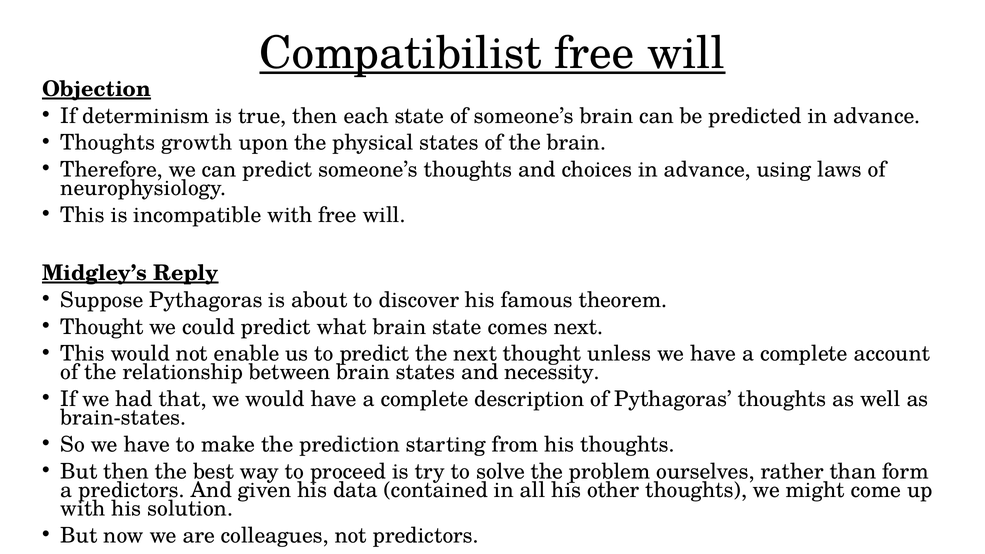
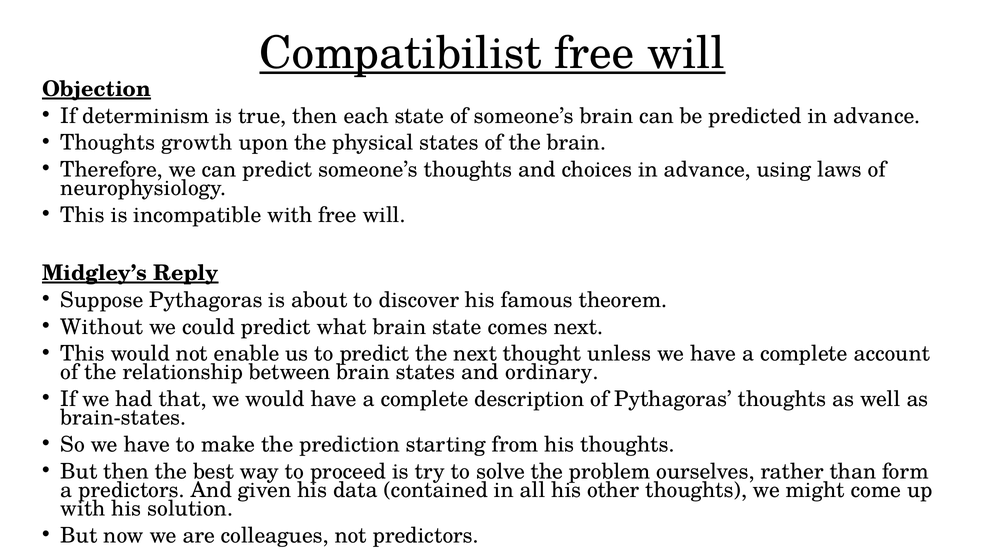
Thought: Thought -> Without (102, 327)
necessity: necessity -> ordinary (552, 372)
